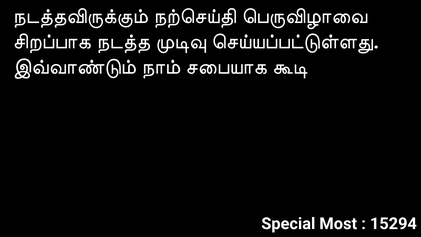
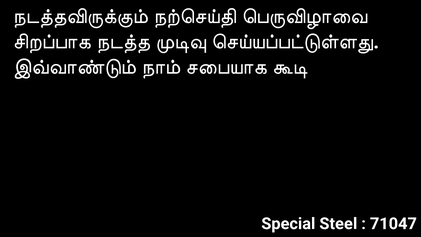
Most: Most -> Steel (338, 224)
15294: 15294 -> 71047 (393, 224)
